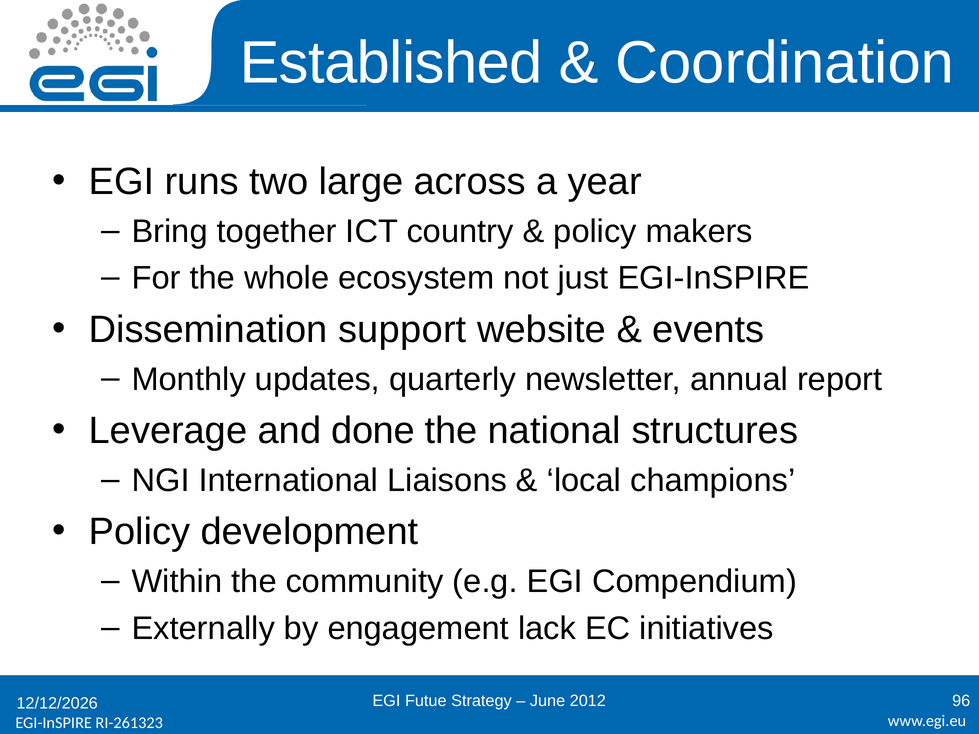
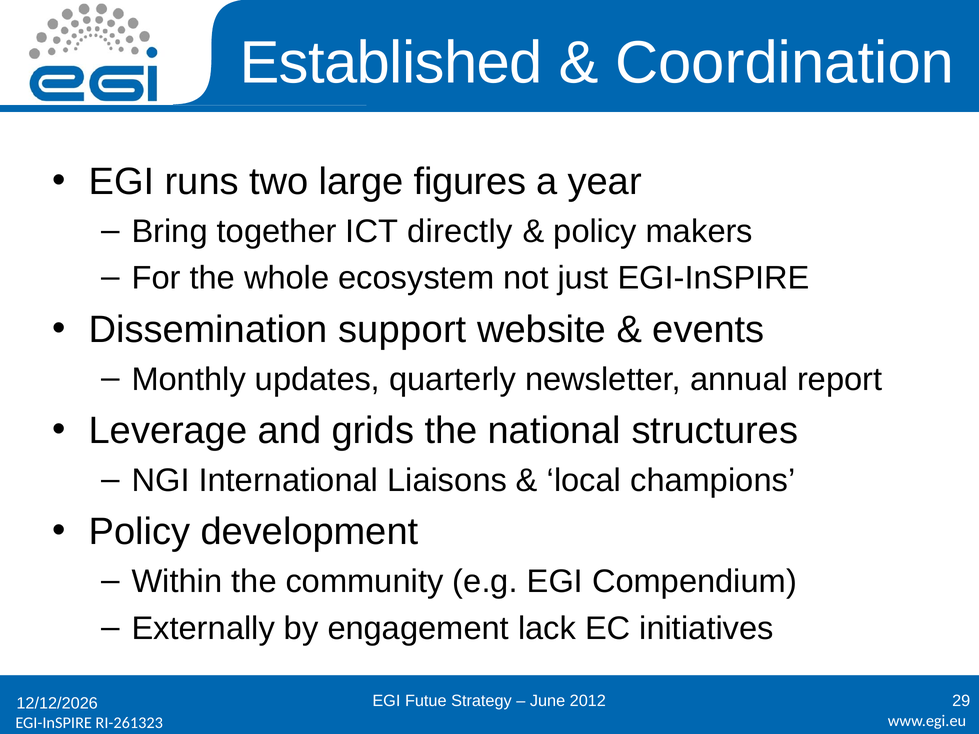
across: across -> figures (470, 182)
country: country -> directly (460, 231)
done: done -> grids (373, 431)
96: 96 -> 29 (961, 701)
